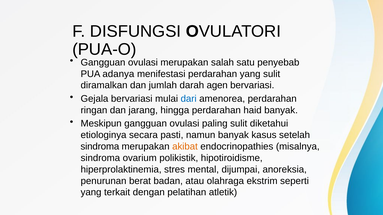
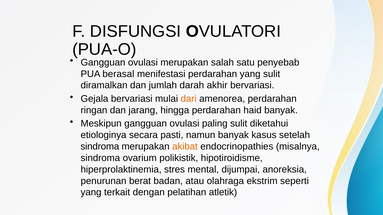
adanya: adanya -> berasal (118, 74)
agen: agen -> akhir (217, 85)
dari colour: blue -> orange (189, 99)
